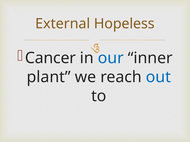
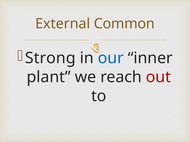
Hopeless: Hopeless -> Common (124, 24)
Cancer: Cancer -> Strong (50, 58)
out colour: blue -> red (158, 77)
